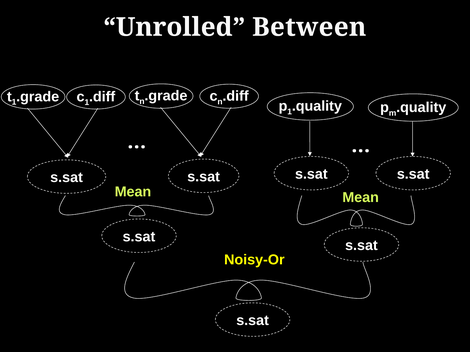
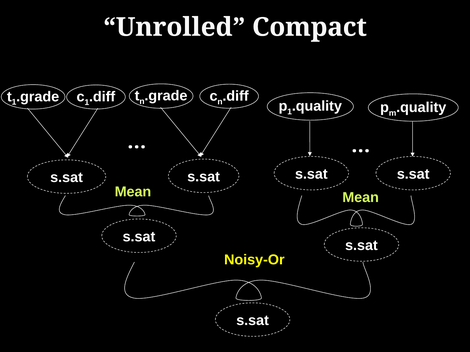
Between: Between -> Compact (309, 27)
